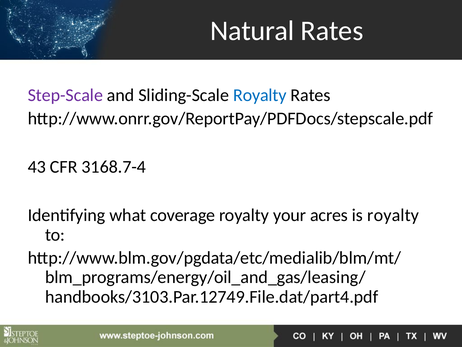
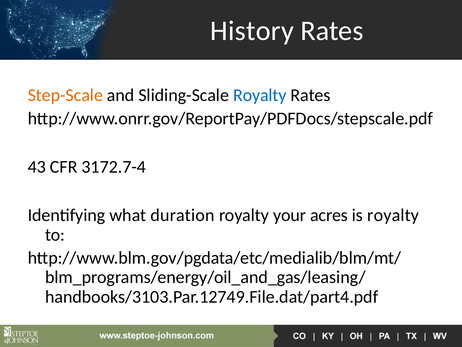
Natural: Natural -> History (252, 31)
Step-Scale colour: purple -> orange (65, 95)
3168.7-4: 3168.7-4 -> 3172.7-4 (114, 167)
coverage: coverage -> duration (183, 215)
